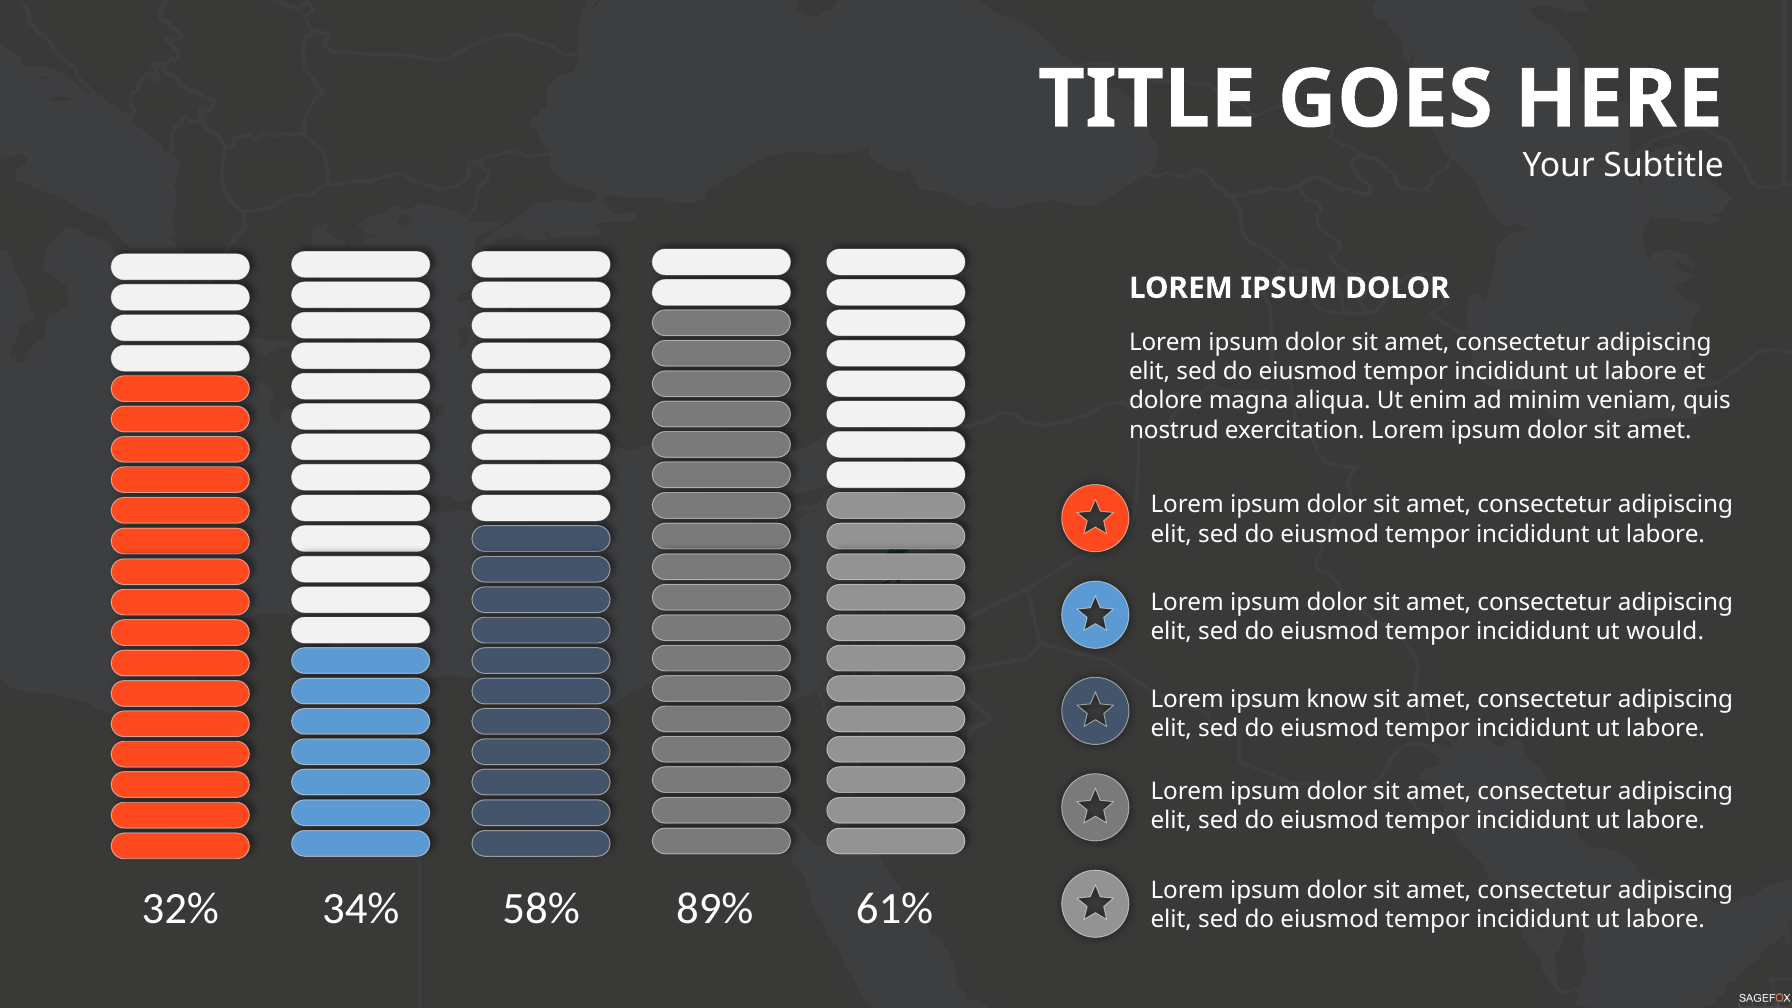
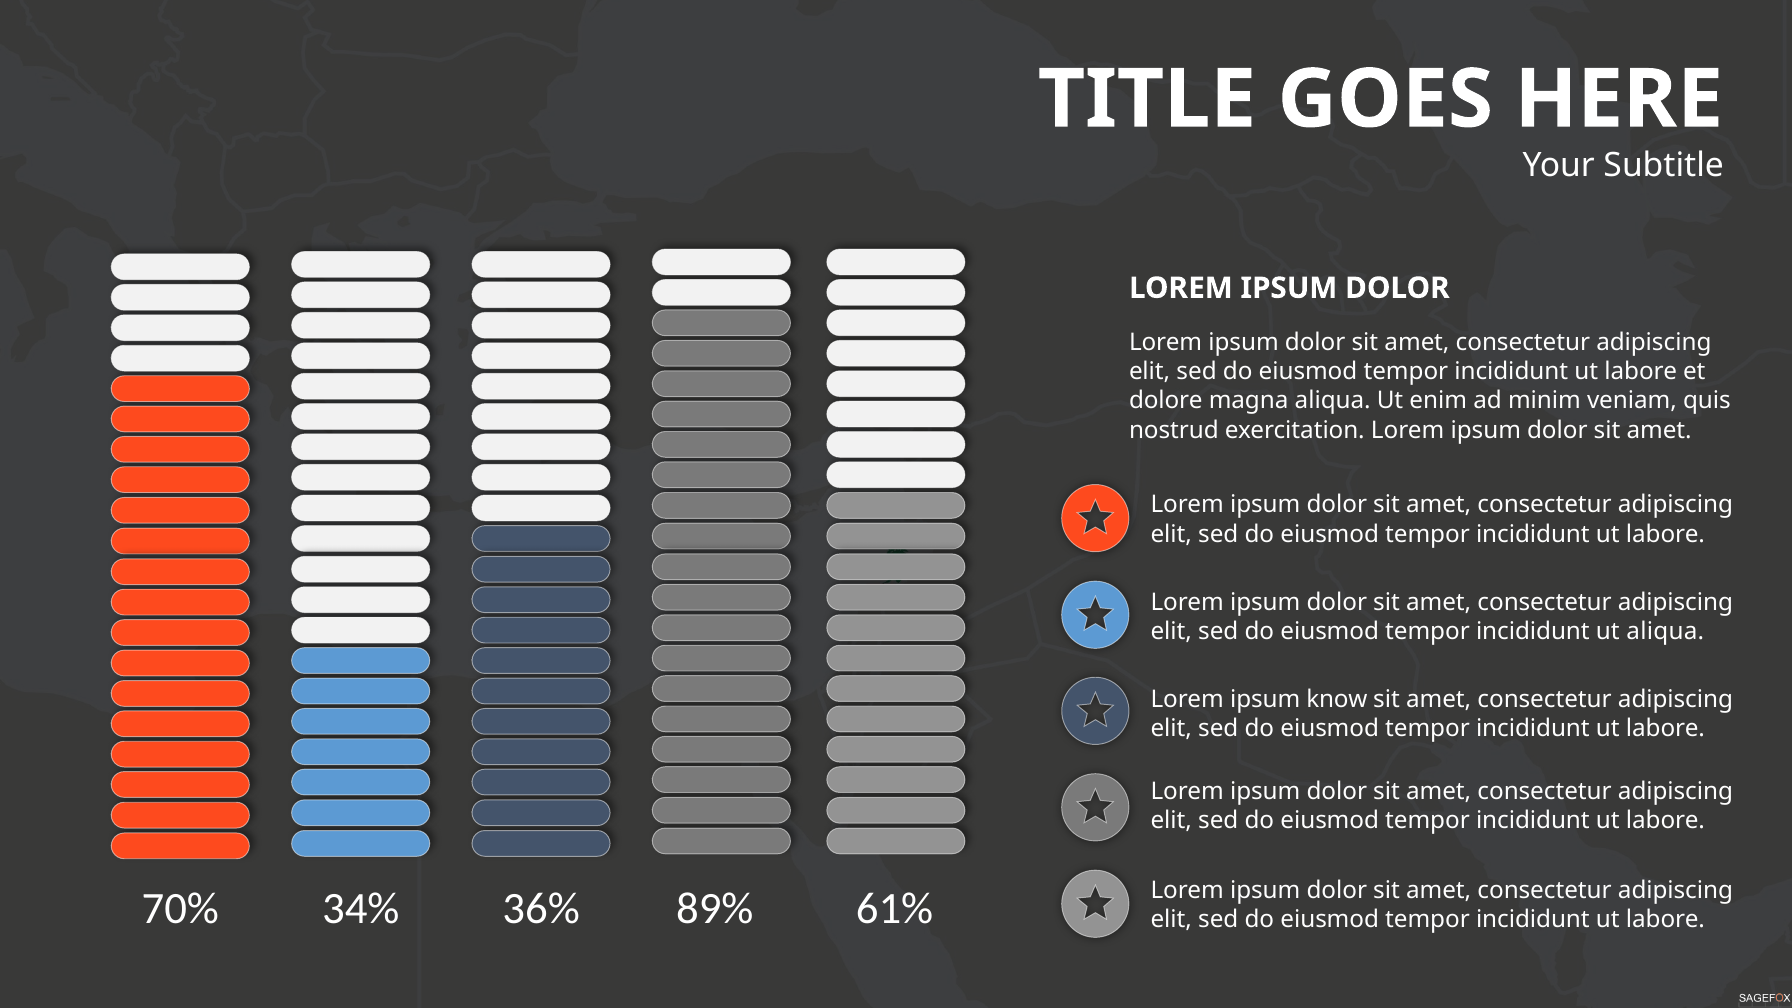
ut would: would -> aliqua (1665, 631)
32%: 32% -> 70% (180, 909)
58%: 58% -> 36% (541, 909)
